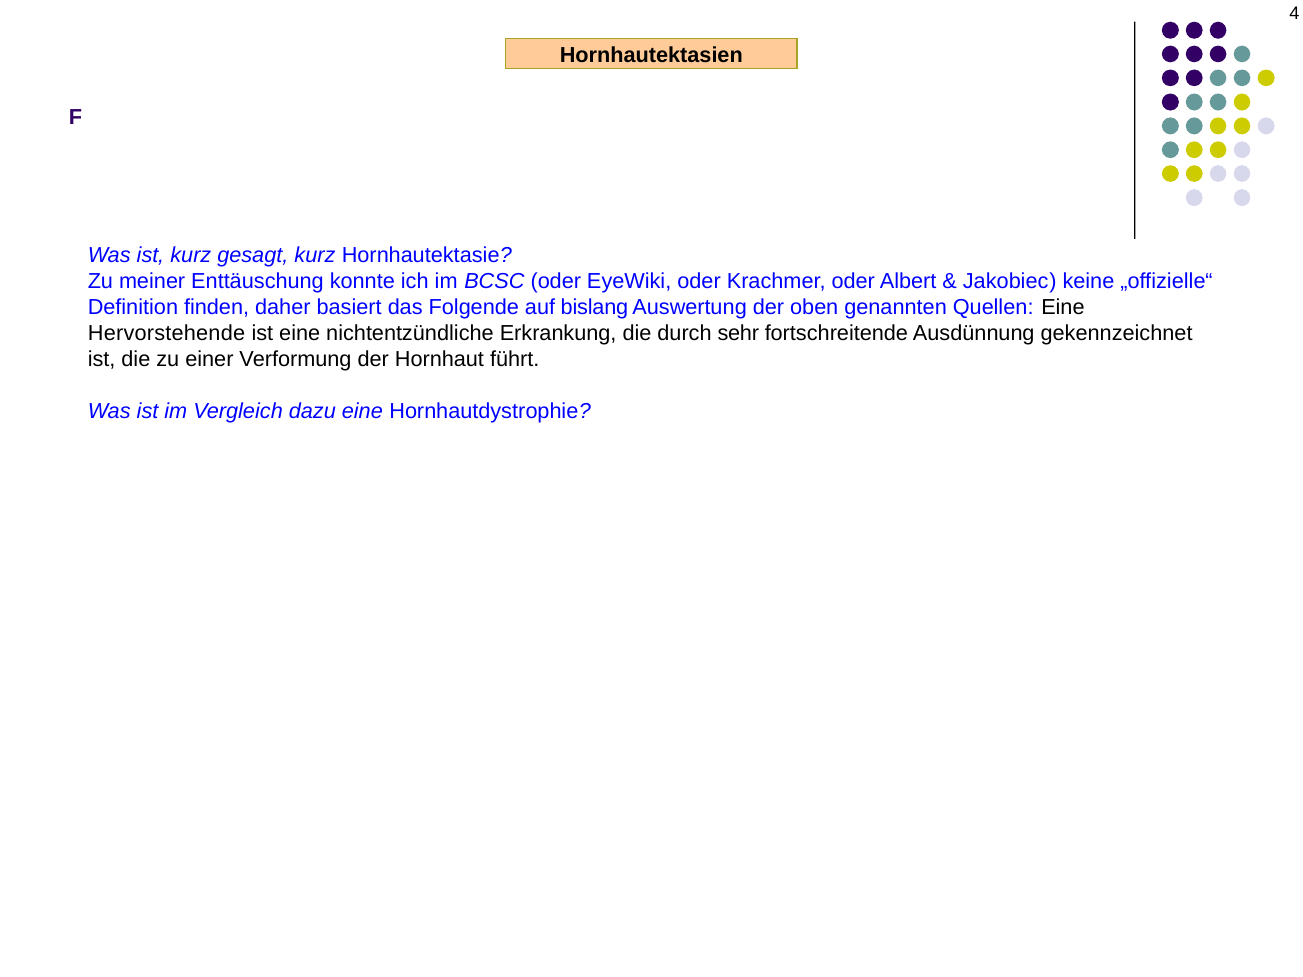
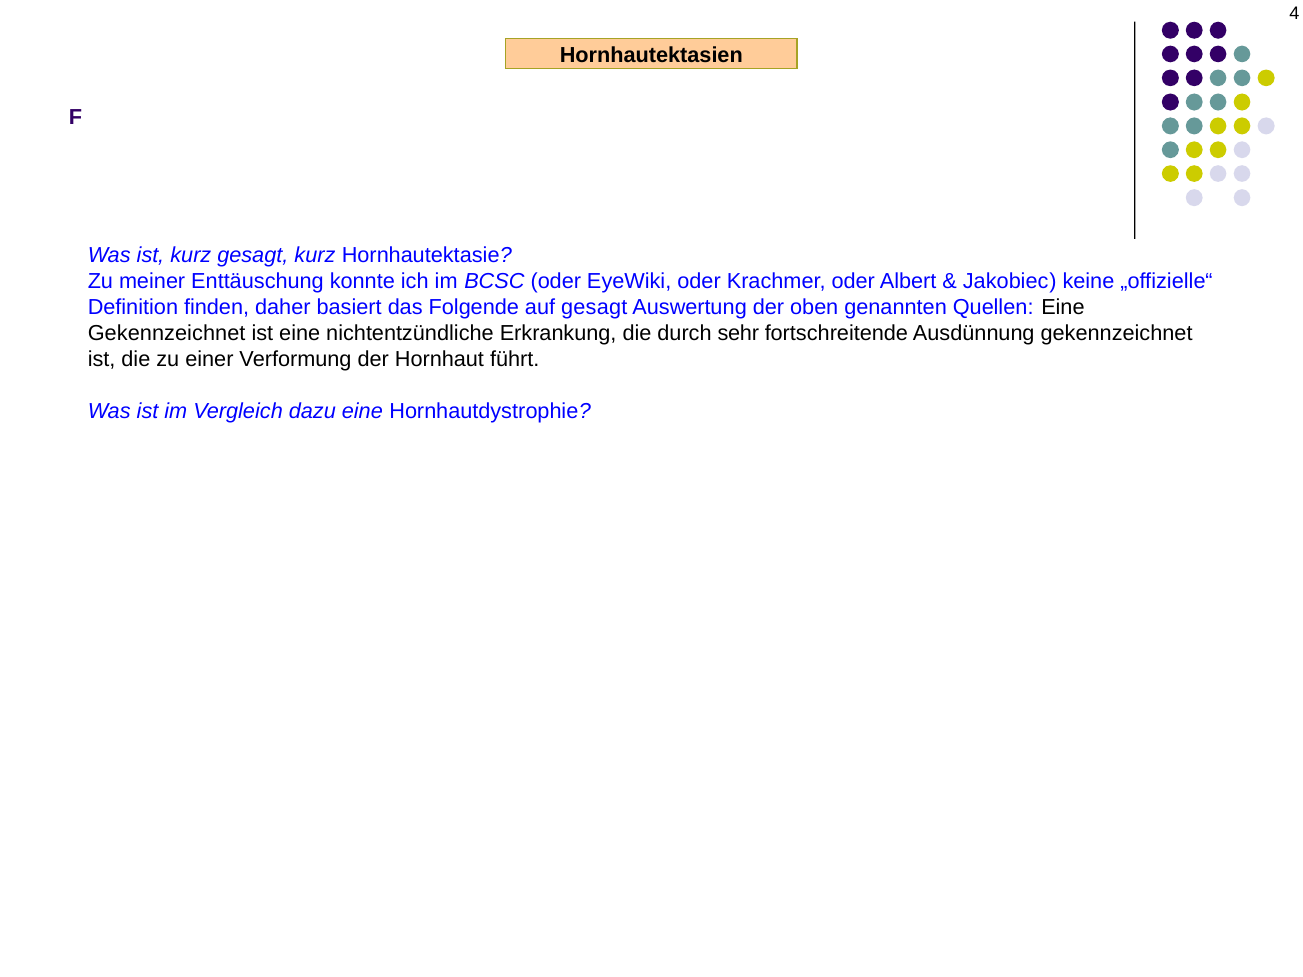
auf bislang: bislang -> gesagt (594, 307)
Hervorstehende: Hervorstehende -> Gekennzeichnet (167, 333)
